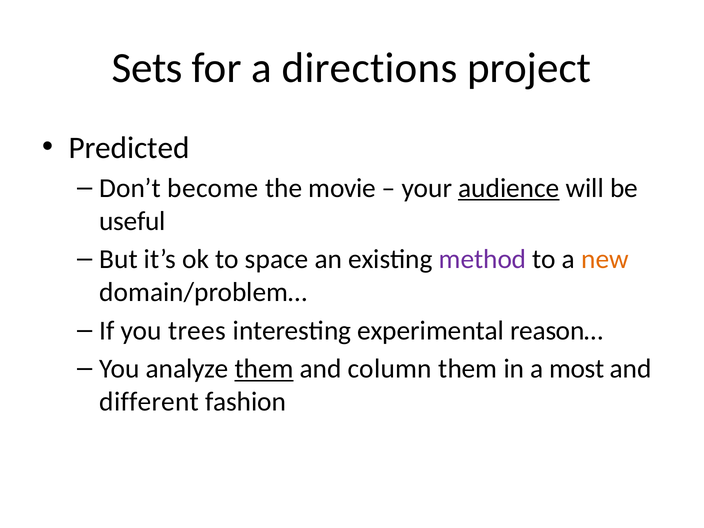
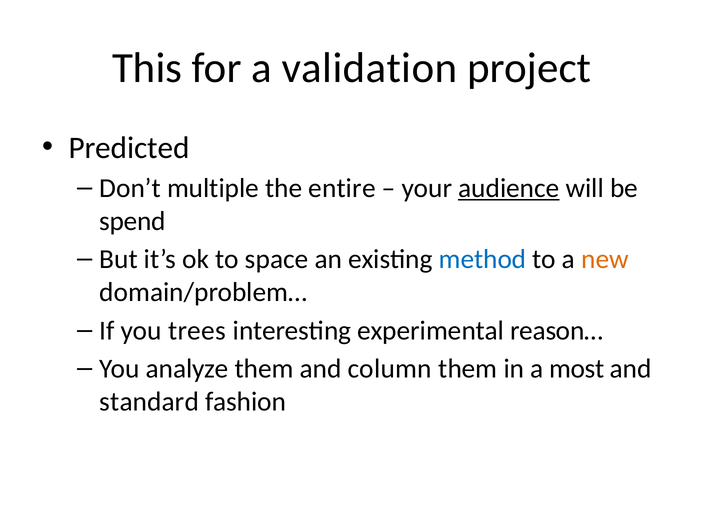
Sets: Sets -> This (147, 68)
directions: directions -> validation (370, 68)
become: become -> multiple (213, 188)
movie: movie -> entire (342, 188)
useful: useful -> spend (133, 221)
method colour: purple -> blue (483, 259)
them underline: present -> none (264, 369)
different: different -> standard (149, 402)
